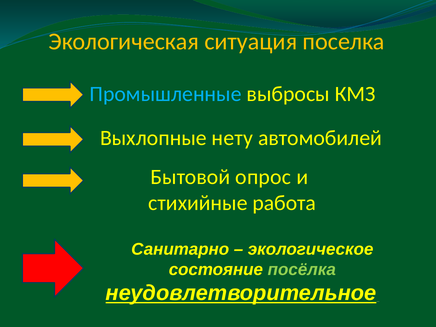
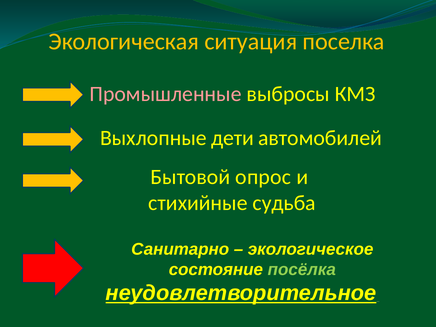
Промышленные colour: light blue -> pink (166, 94)
нету: нету -> дети (233, 138)
работа: работа -> судьба (284, 203)
